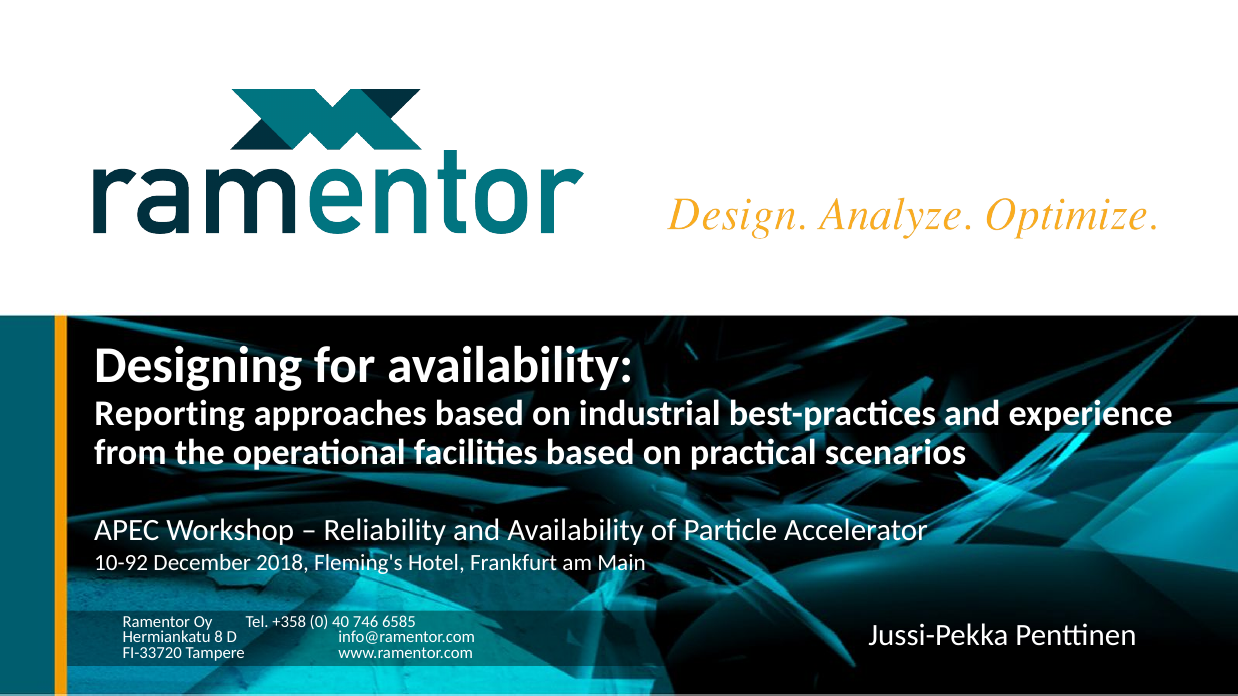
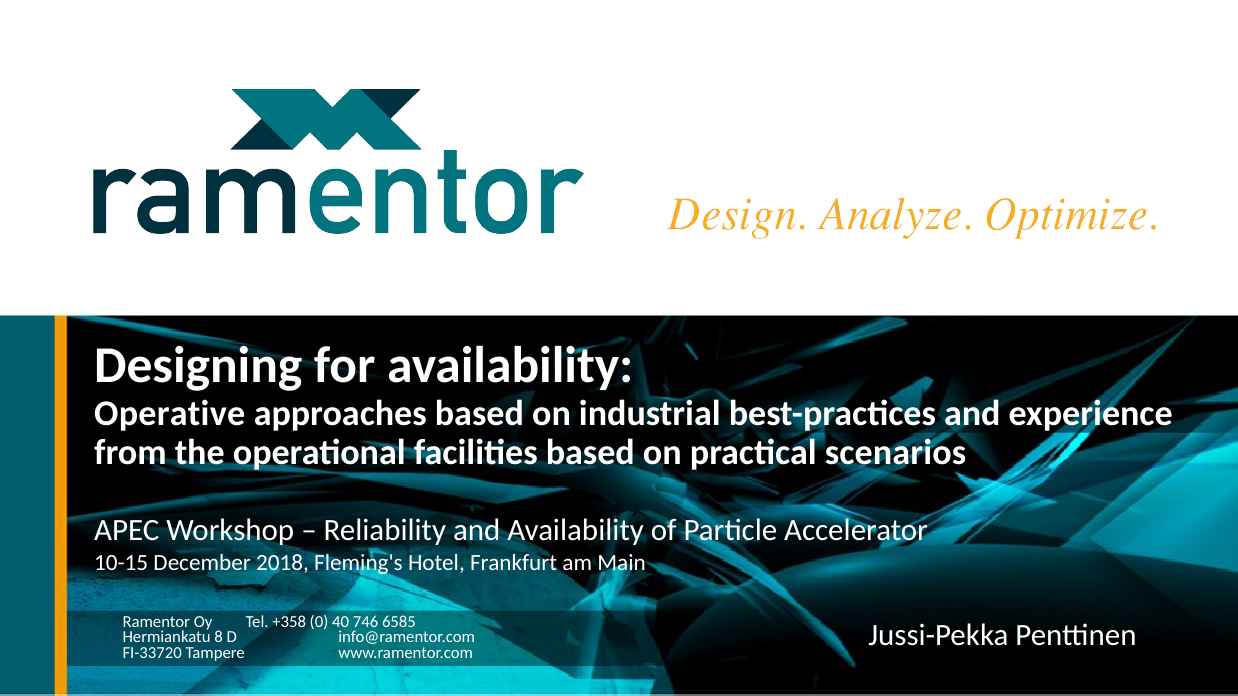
Reporting: Reporting -> Operative (170, 414)
10-92: 10-92 -> 10-15 (121, 563)
